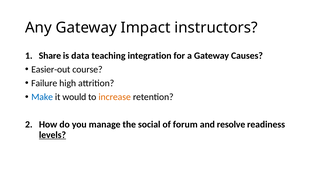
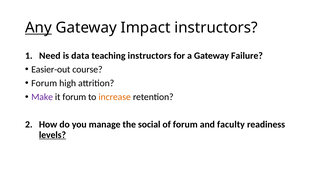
Any underline: none -> present (38, 28)
Share: Share -> Need (50, 56)
teaching integration: integration -> instructors (149, 56)
Causes: Causes -> Failure (247, 56)
Failure: Failure -> Forum (44, 83)
Make colour: blue -> purple (42, 97)
it would: would -> forum (74, 97)
resolve: resolve -> faculty (231, 125)
